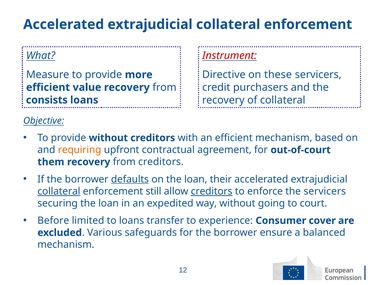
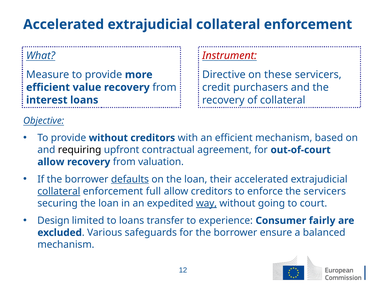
consists: consists -> interest (47, 100)
requiring colour: orange -> black (80, 150)
them: them -> allow (51, 162)
from creditors: creditors -> valuation (161, 162)
still: still -> full (153, 191)
creditors underline: present -> none (212, 191)
way underline: none -> present (206, 203)
Before: Before -> Design (53, 220)
cover: cover -> fairly (322, 220)
